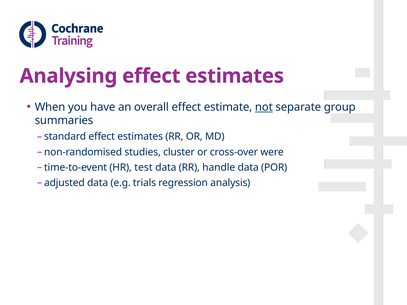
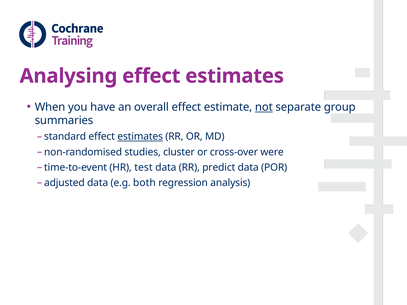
estimates underline: none -> present (140, 137)
handle: handle -> predict (219, 168)
trials: trials -> both (144, 183)
